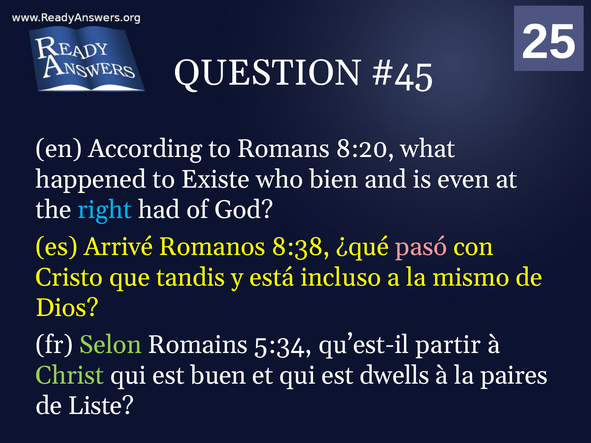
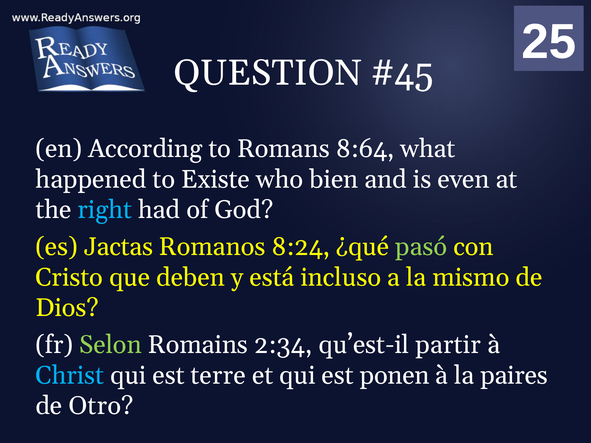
8:20: 8:20 -> 8:64 (365, 149)
Arrivé: Arrivé -> Jactas (118, 247)
8:38: 8:38 -> 8:24 (301, 247)
pasó colour: pink -> light green (421, 247)
tandis: tandis -> deben (191, 277)
5:34: 5:34 -> 2:34 (283, 345)
Christ colour: light green -> light blue (70, 376)
buen: buen -> terre (218, 376)
dwells: dwells -> ponen (395, 376)
Liste: Liste -> Otro (101, 406)
